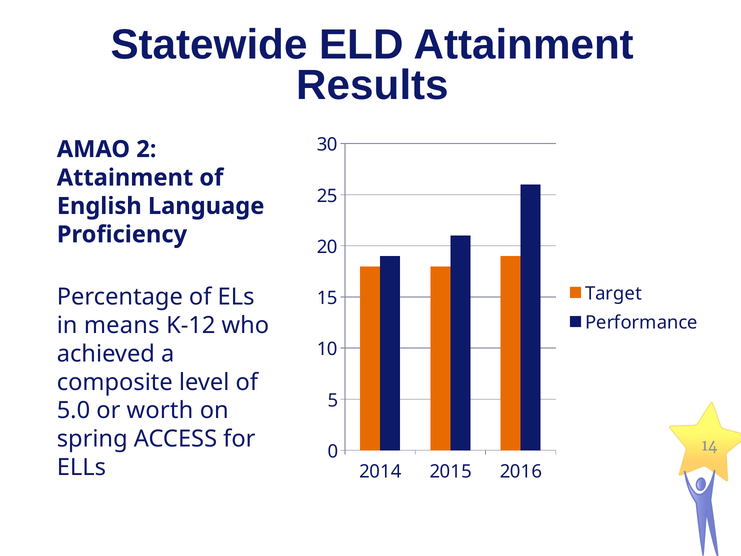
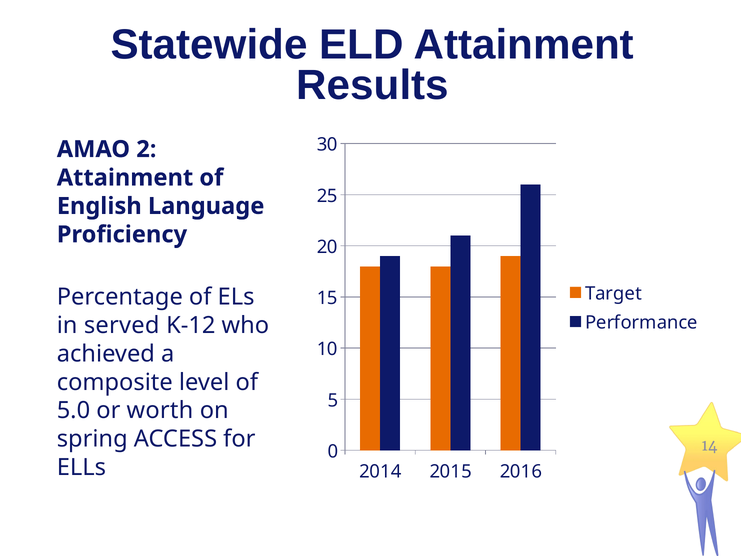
means: means -> served (122, 325)
